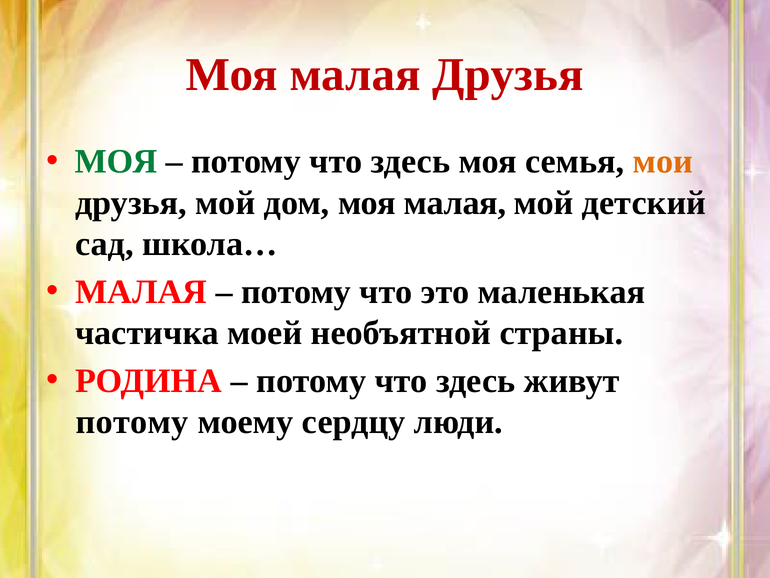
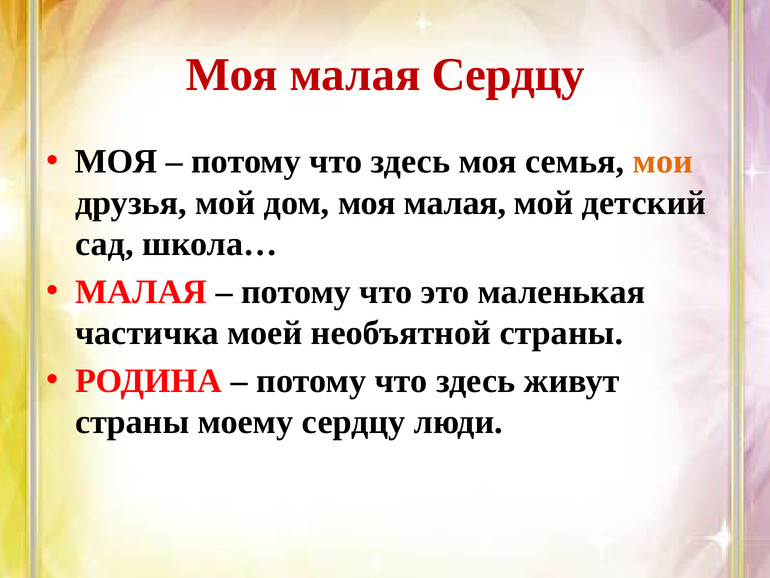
малая Друзья: Друзья -> Сердцу (508, 75)
МОЯ colour: green -> black (116, 162)
потому: потому -> страны (132, 422)
